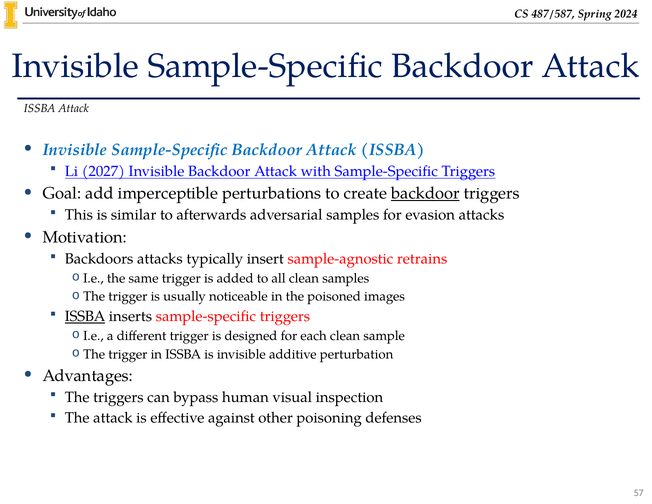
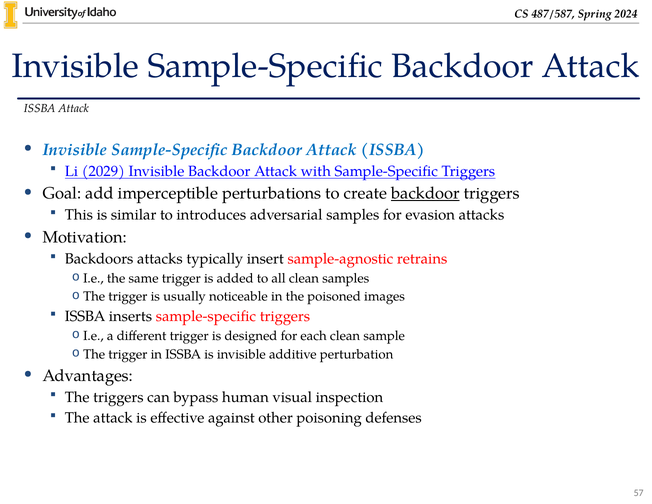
2027: 2027 -> 2029 (103, 171)
afterwards: afterwards -> introduces (211, 215)
ISSBA underline: present -> none (85, 316)
